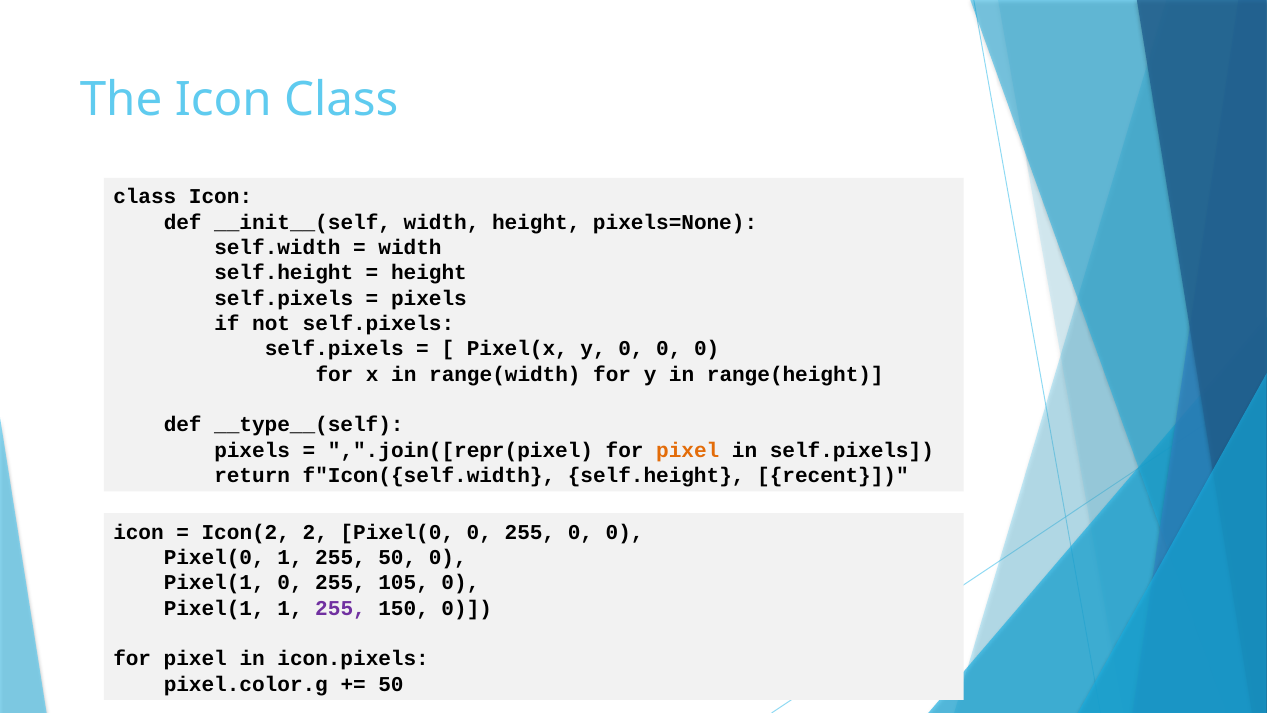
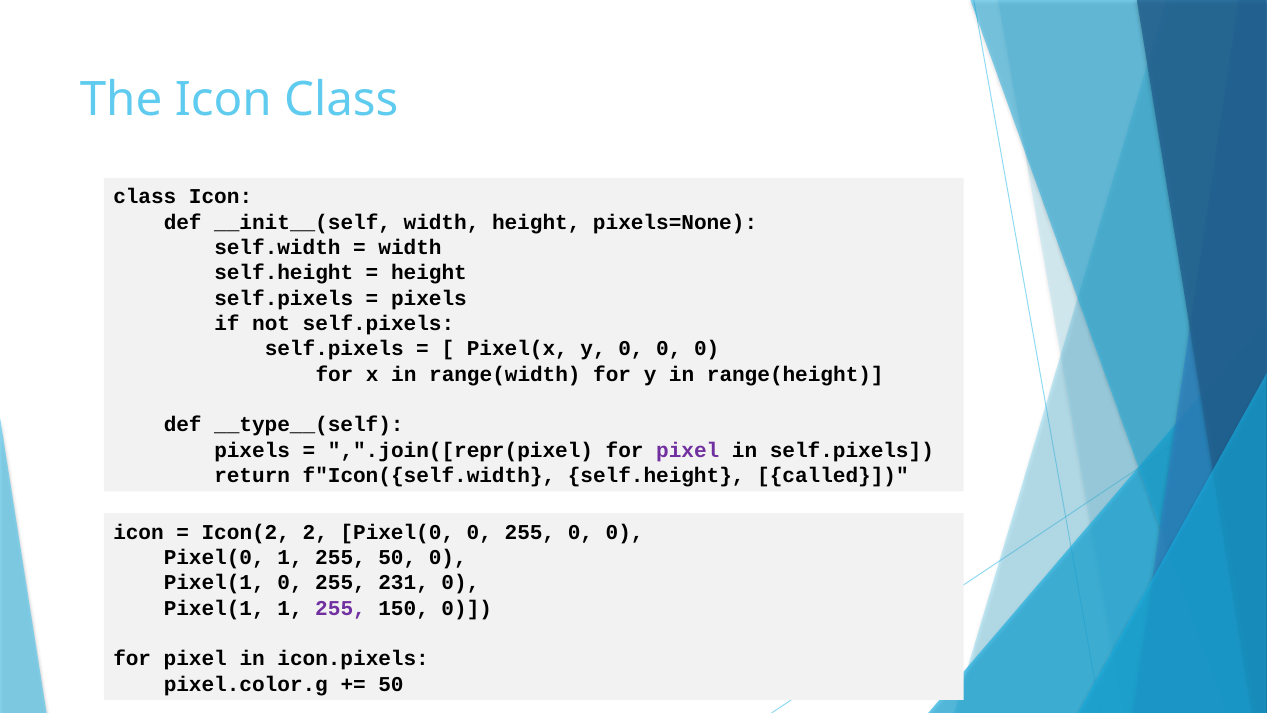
pixel colour: orange -> purple (688, 450)
recent: recent -> called (833, 475)
105: 105 -> 231 (404, 582)
